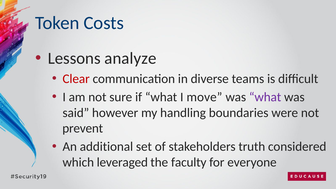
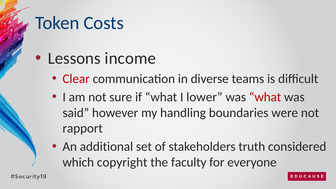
analyze: analyze -> income (130, 58)
move: move -> lower (204, 97)
what colour: purple -> red (265, 97)
prevent: prevent -> rapport (83, 128)
leveraged: leveraged -> copyright (122, 162)
